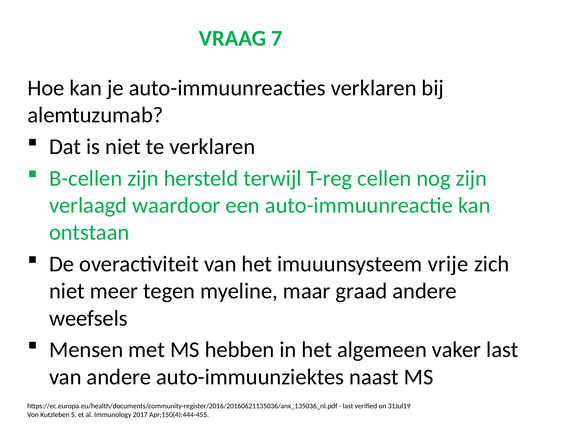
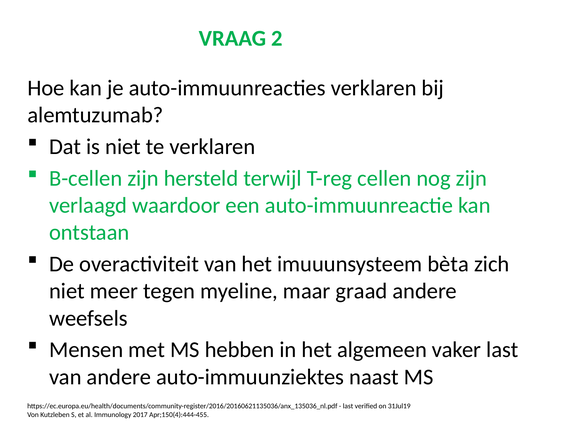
7: 7 -> 2 (277, 38)
vrije: vrije -> bèta (448, 264)
